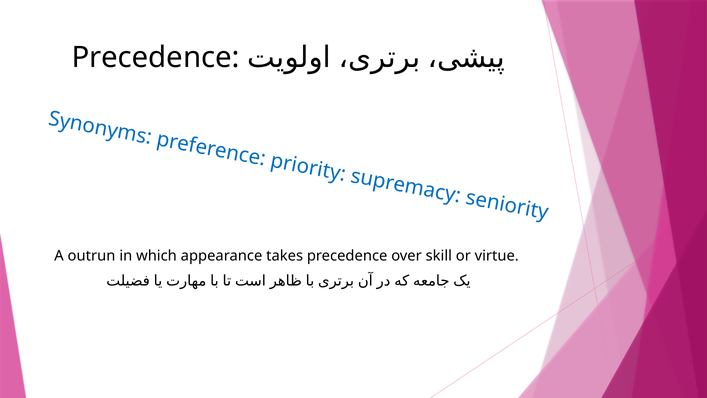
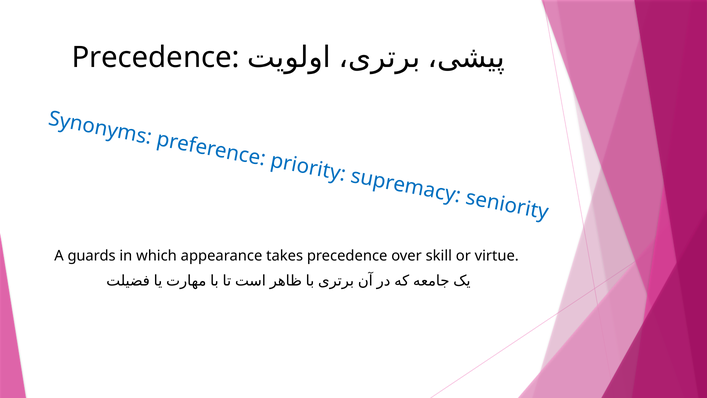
outrun: outrun -> guards (92, 256)
